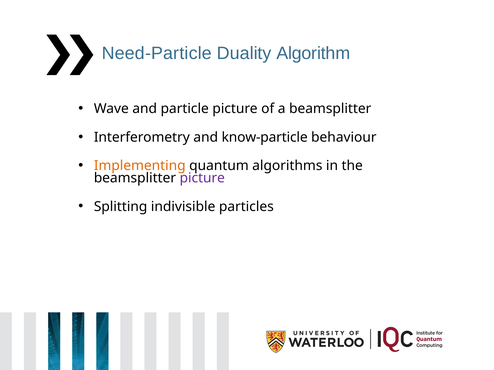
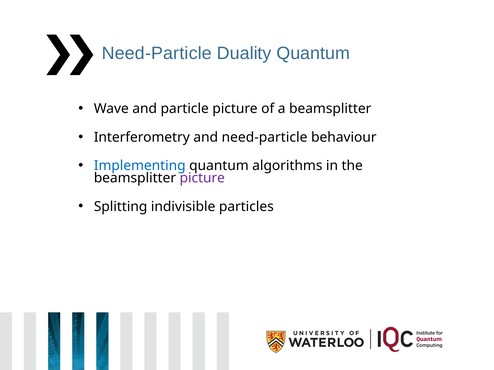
Duality Algorithm: Algorithm -> Quantum (313, 53)
and know-particle: know-particle -> need-particle (265, 137)
Implementing colour: orange -> blue (140, 166)
